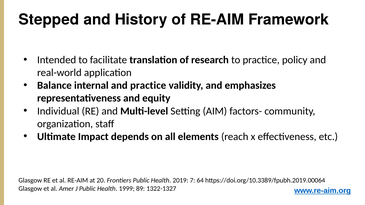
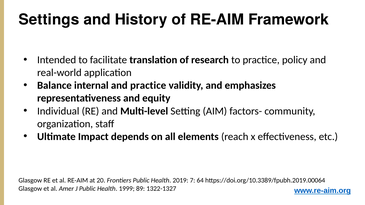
Stepped: Stepped -> Settings (49, 20)
